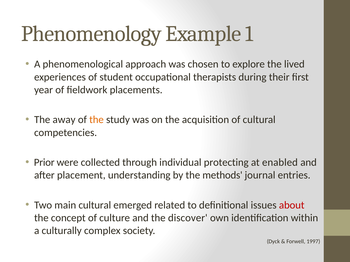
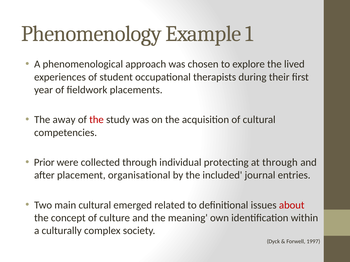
the colour: orange -> red (97, 120)
at enabled: enabled -> through (280, 163)
understanding: understanding -> organisational (139, 176)
methods: methods -> included (222, 176)
discover: discover -> meaning (188, 218)
